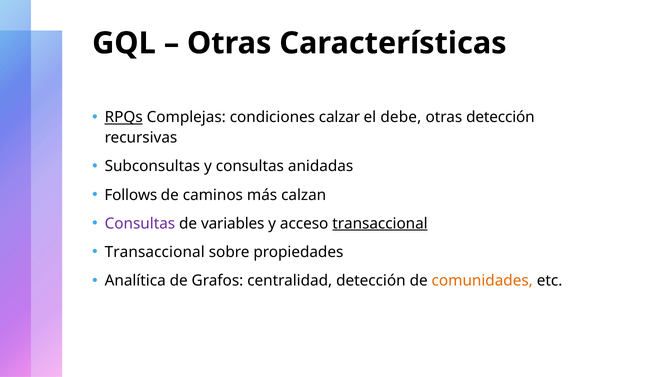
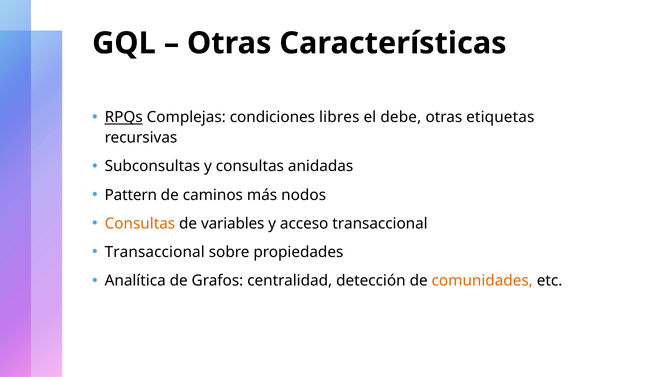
calzar: calzar -> libres (339, 117)
otras detección: detección -> etiquetas (500, 117)
Follows: Follows -> Pattern (131, 195)
calzan: calzan -> nodos (304, 195)
Consultas colour: purple -> orange (140, 223)
transaccional underline: present -> none (380, 223)
